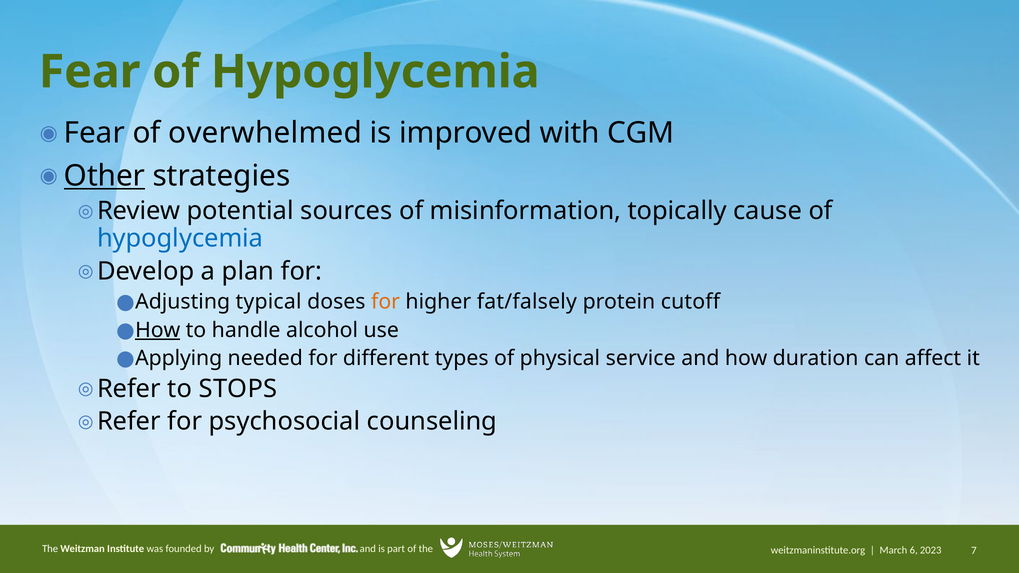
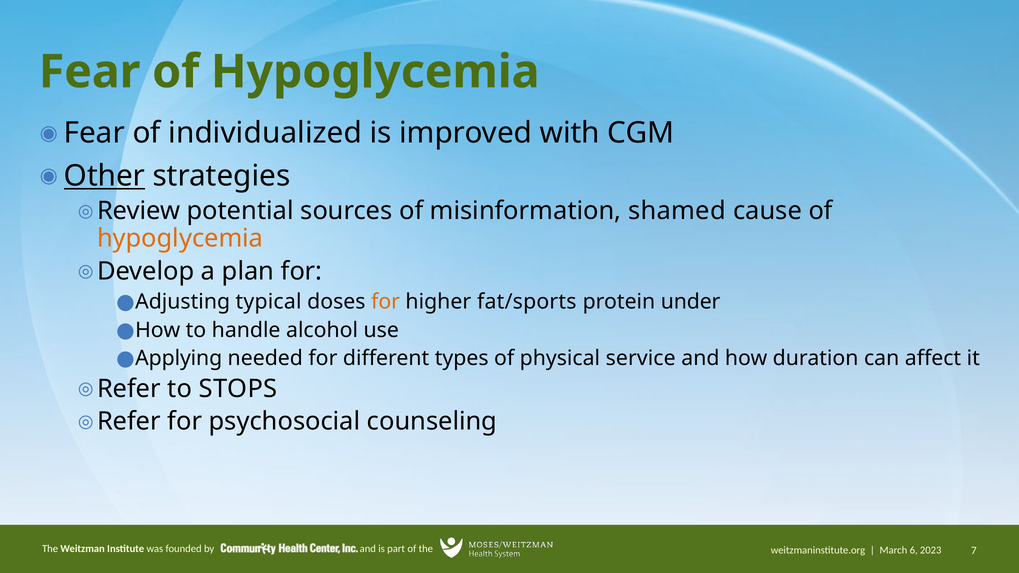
overwhelmed: overwhelmed -> individualized (265, 133)
topically: topically -> shamed (677, 211)
hypoglycemia colour: blue -> orange (180, 239)
fat/falsely: fat/falsely -> fat/sports (527, 302)
cutoff: cutoff -> under (691, 302)
How underline: present -> none (158, 330)
